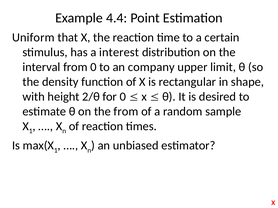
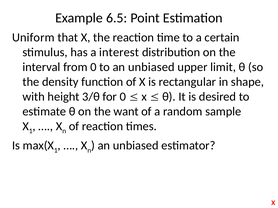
4.4: 4.4 -> 6.5 (117, 18)
to an company: company -> unbiased (151, 67)
2/θ: 2/θ -> 3/θ (91, 97)
the from: from -> want (126, 112)
